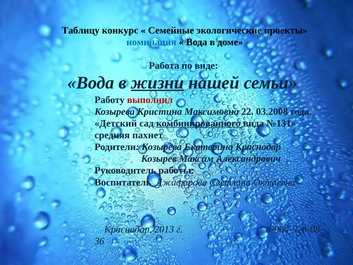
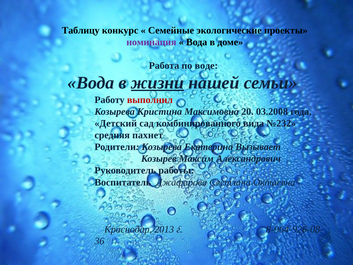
номинация colour: blue -> purple (151, 42)
виде: виде -> воде (206, 66)
22: 22 -> 20 (247, 111)
комбинированного underline: present -> none (198, 123)
№131: №131 -> №232 (281, 123)
Екатерина Краснодар: Краснодар -> Вызывает (258, 147)
